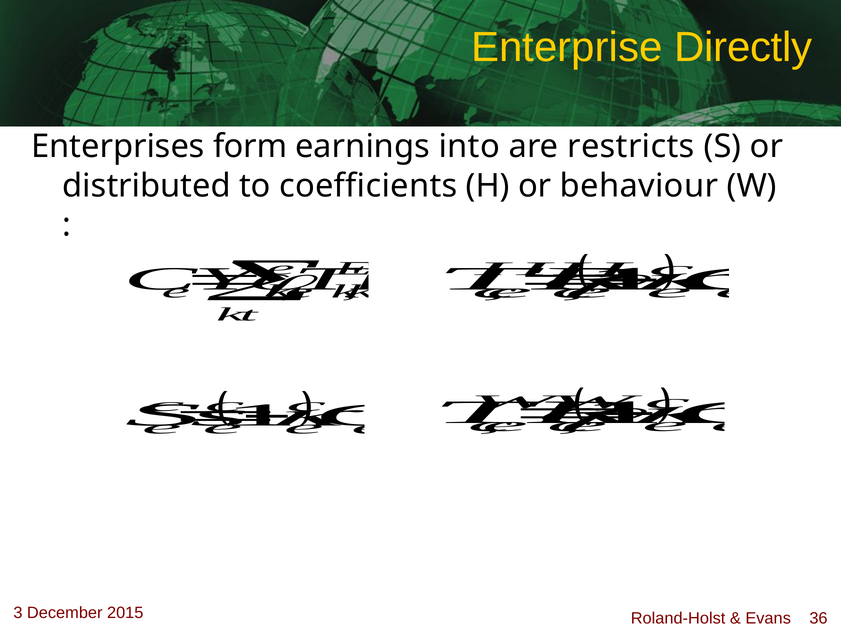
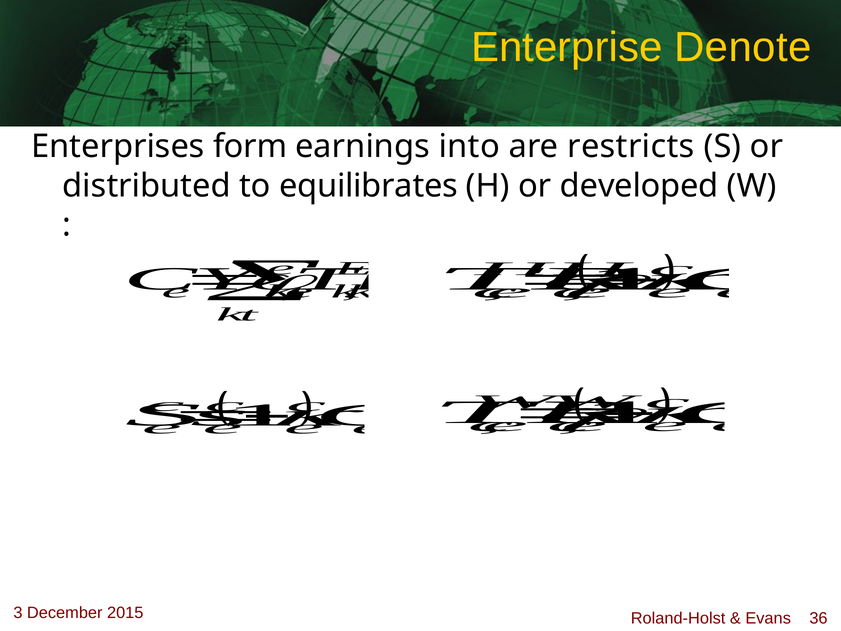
Directly: Directly -> Denote (743, 47)
coefficients: coefficients -> equilibrates (368, 186)
behaviour: behaviour -> developed (639, 186)
